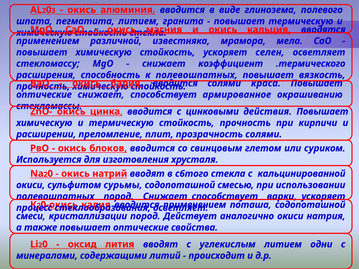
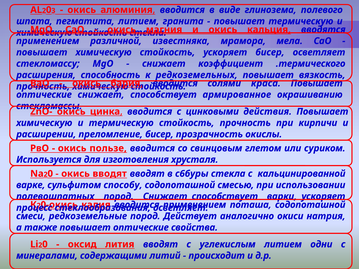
ускоряет селен: селен -> бисер (270, 52)
к полевошпатных: полевошпатных -> редкоземельных (197, 75)
преломление плит: плит -> бисер (159, 134)
прозрачность солями: солями -> окислы (264, 134)
блоков: блоков -> пользе (108, 148)
окись натрий: натрий -> вводят (110, 174)
с6того: с6того -> с6буры (192, 174)
окиси: окиси -> варке (31, 185)
сурьмы: сурьмы -> способу (123, 185)
кристаллизации: кристаллизации -> редкоземельные (88, 216)
